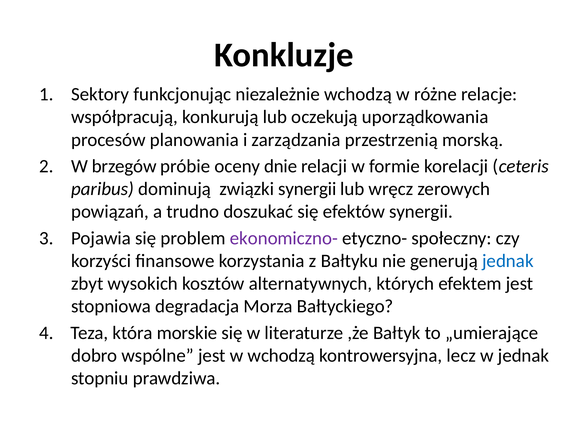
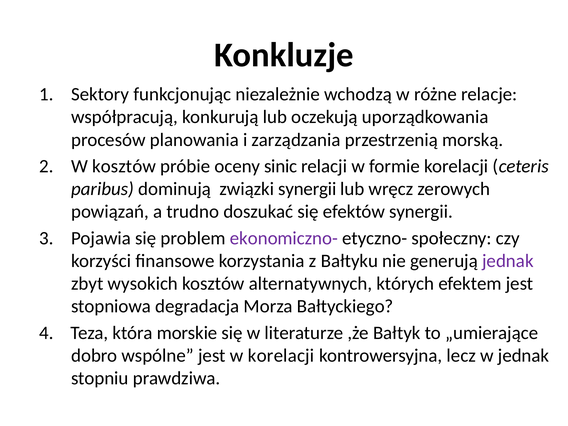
W brzegów: brzegów -> kosztów (124, 166)
dnie: dnie -> sinic (281, 166)
jednak colour: blue -> purple (508, 261)
w wchodzą: wchodzą -> korelacji (281, 356)
